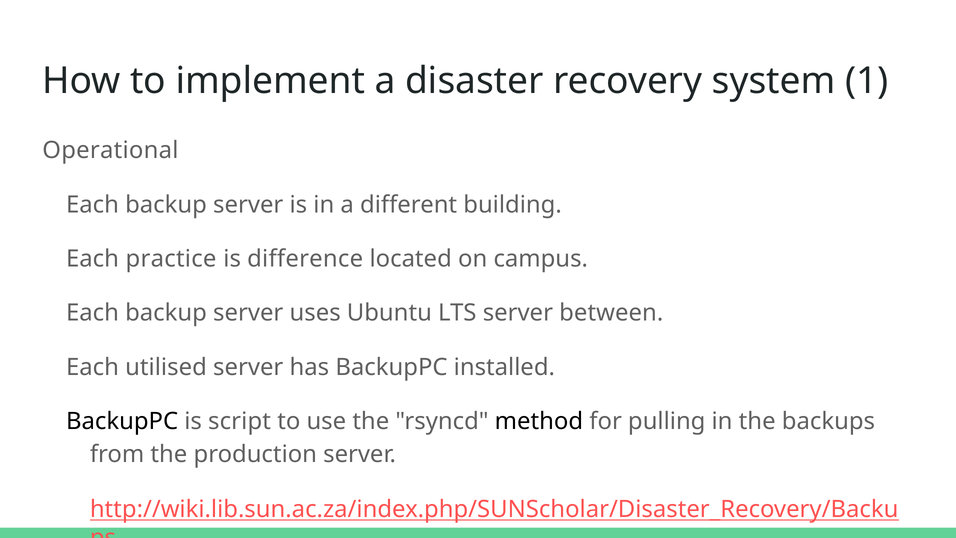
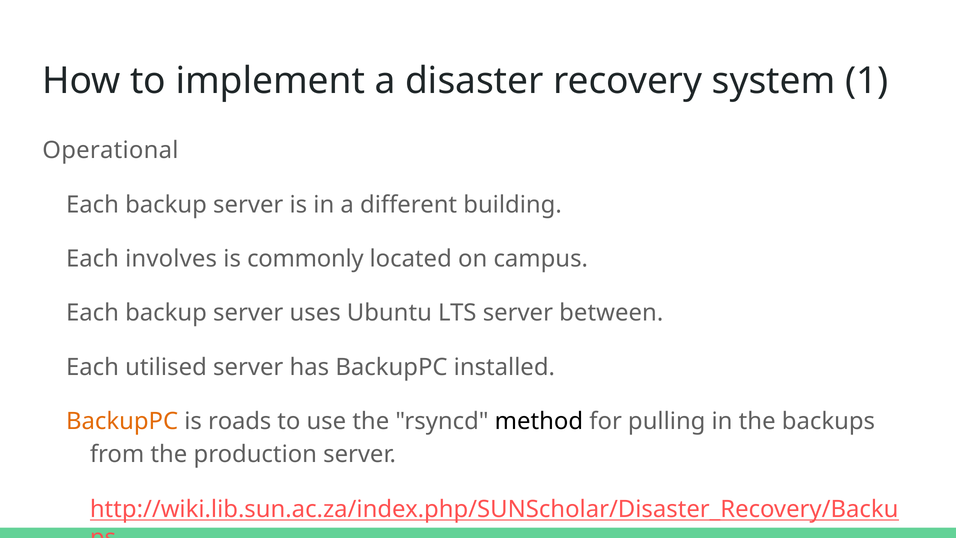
practice: practice -> involves (171, 259)
difference: difference -> commonly (305, 259)
BackupPC colour: black -> orange (122, 421)
script: script -> roads (240, 421)
